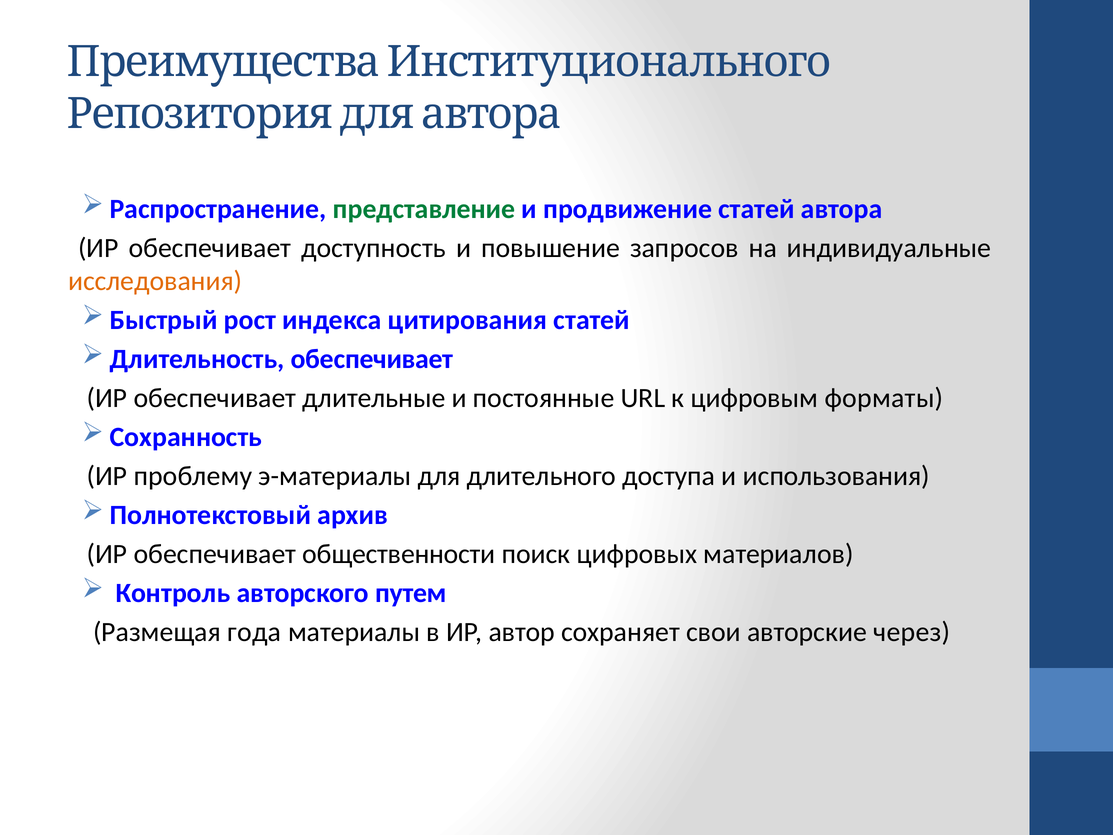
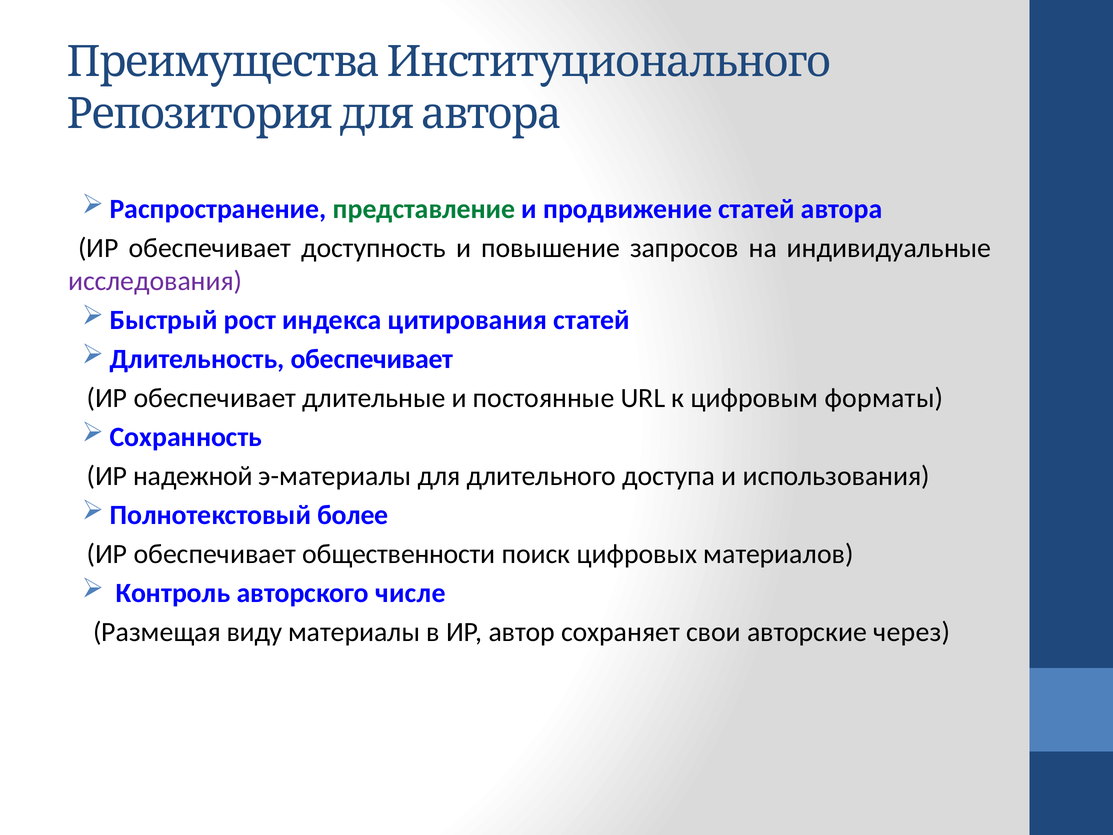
исследования colour: orange -> purple (155, 281)
проблему: проблему -> надежной (193, 476)
архив: архив -> более (353, 515)
путем: путем -> числе (411, 593)
года: года -> виду (255, 632)
